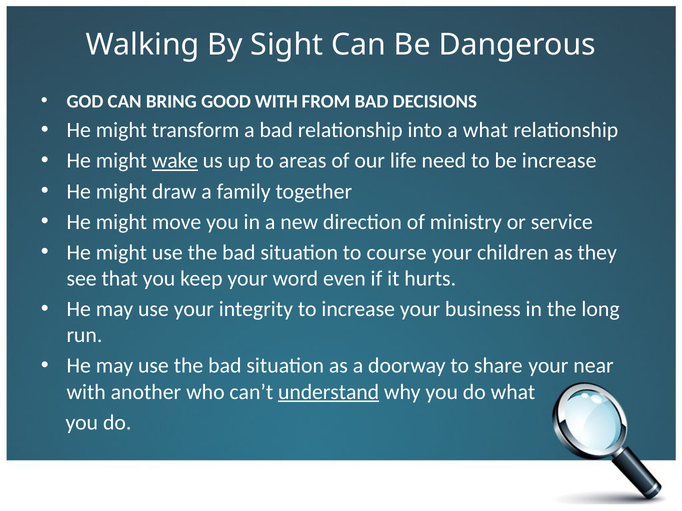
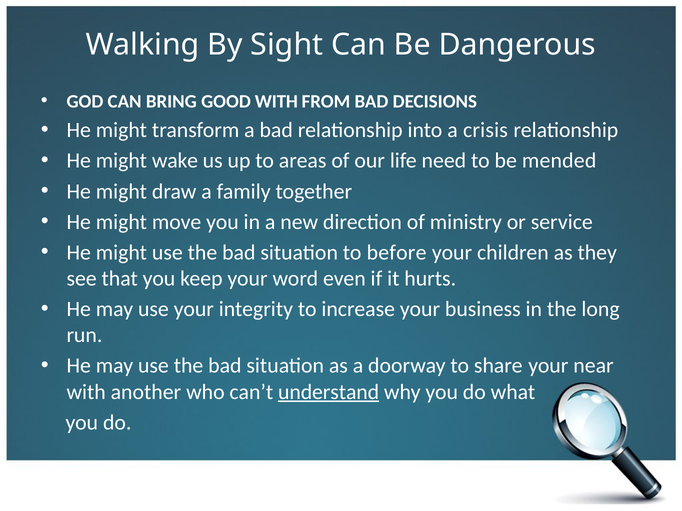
a what: what -> crisis (485, 130)
wake underline: present -> none (175, 161)
be increase: increase -> mended (559, 161)
course: course -> before (397, 253)
